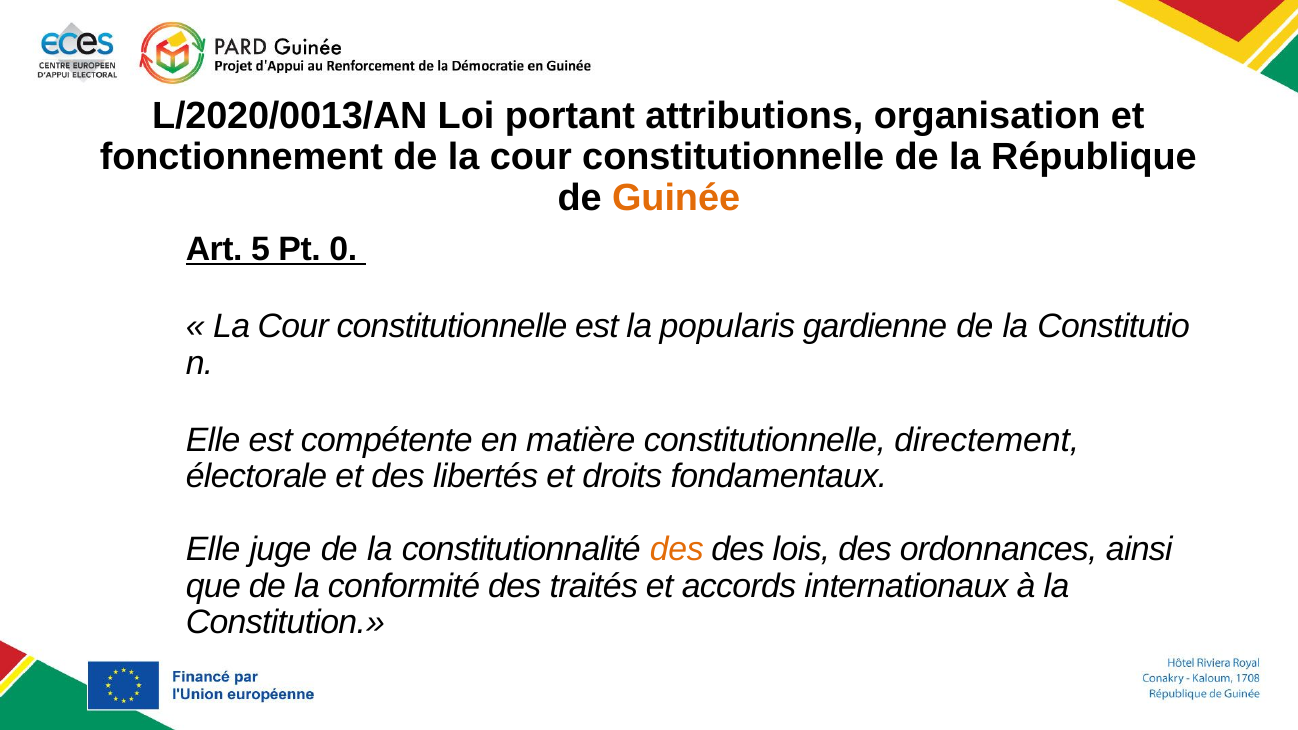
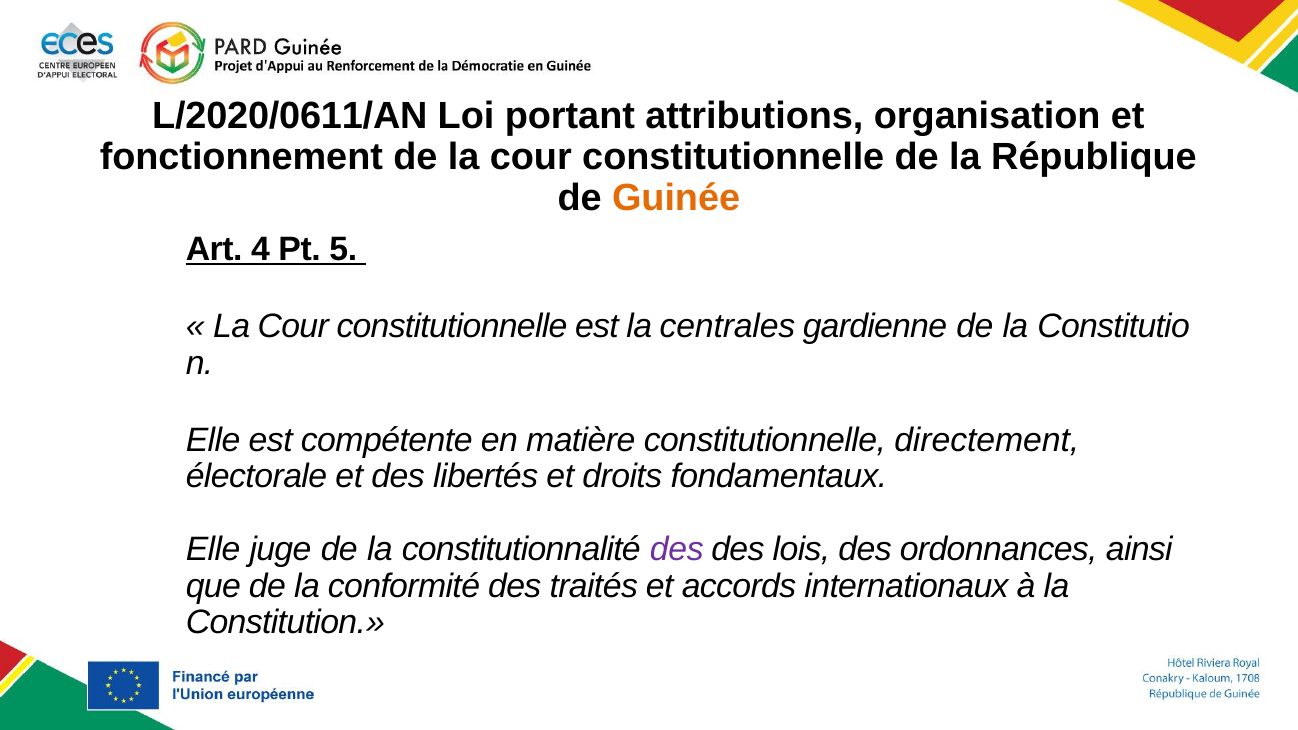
L/2020/0013/AN: L/2020/0013/AN -> L/2020/0611/AN (290, 116)
5: 5 -> 4 (261, 250)
0: 0 -> 5 (343, 250)
popularis: popularis -> centrales (727, 327)
des colour: orange -> purple (677, 550)
